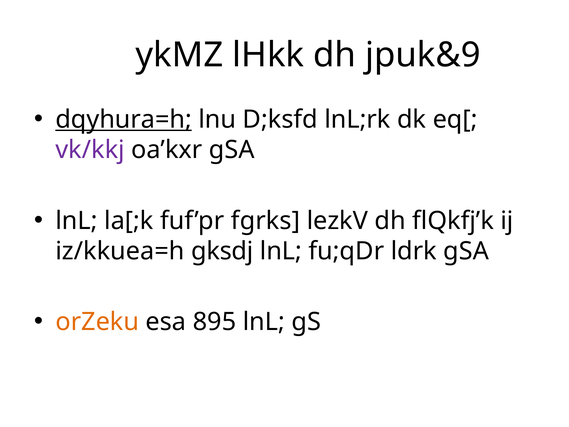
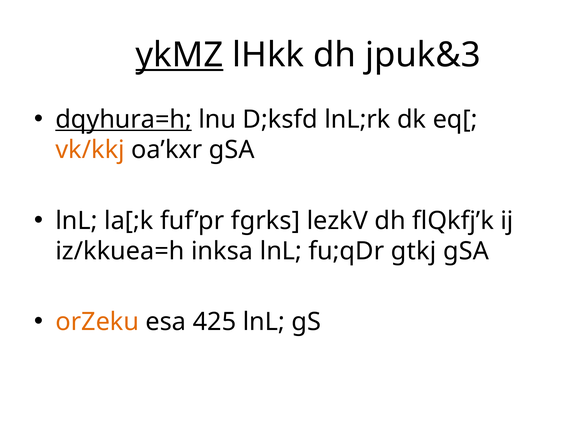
ykMZ underline: none -> present (179, 55)
jpuk&9: jpuk&9 -> jpuk&3 (423, 55)
vk/kkj colour: purple -> orange (90, 150)
gksdj: gksdj -> inksa (222, 251)
ldrk: ldrk -> gtkj (414, 251)
895: 895 -> 425 (214, 322)
